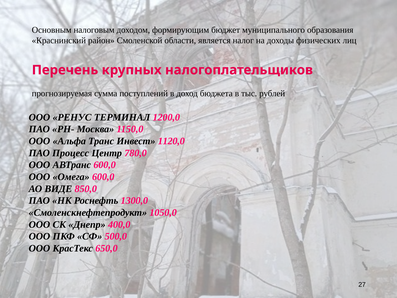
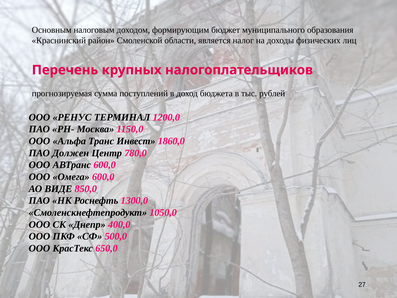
1120,0: 1120,0 -> 1860,0 (171, 141)
Процесс: Процесс -> Должен (71, 153)
